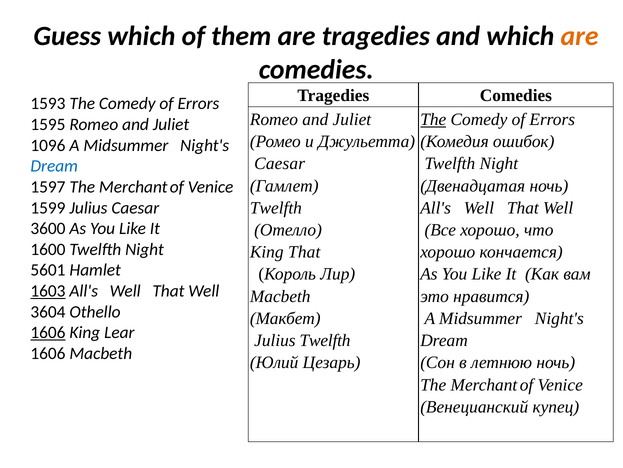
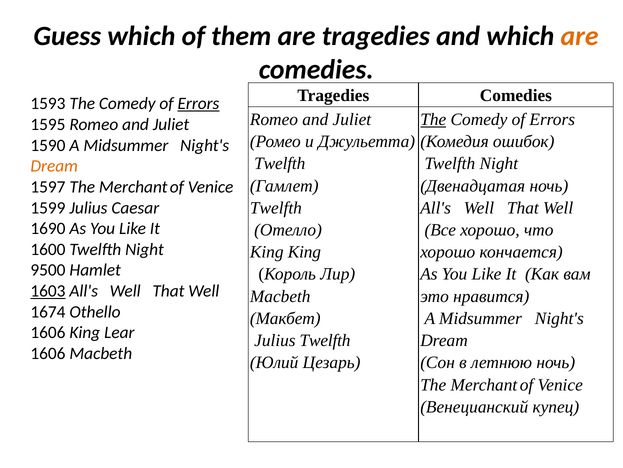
Errors underline: none -> present (198, 104)
1096: 1096 -> 1590 (48, 145)
Caesar: Caesar -> Twelfth (280, 163)
Dream colour: blue -> orange (54, 166)
3600: 3600 -> 1690 (48, 228)
King That: That -> King (304, 252)
5601: 5601 -> 9500 (48, 270)
3604: 3604 -> 1674 (48, 311)
1606 underline: present -> none (48, 332)
